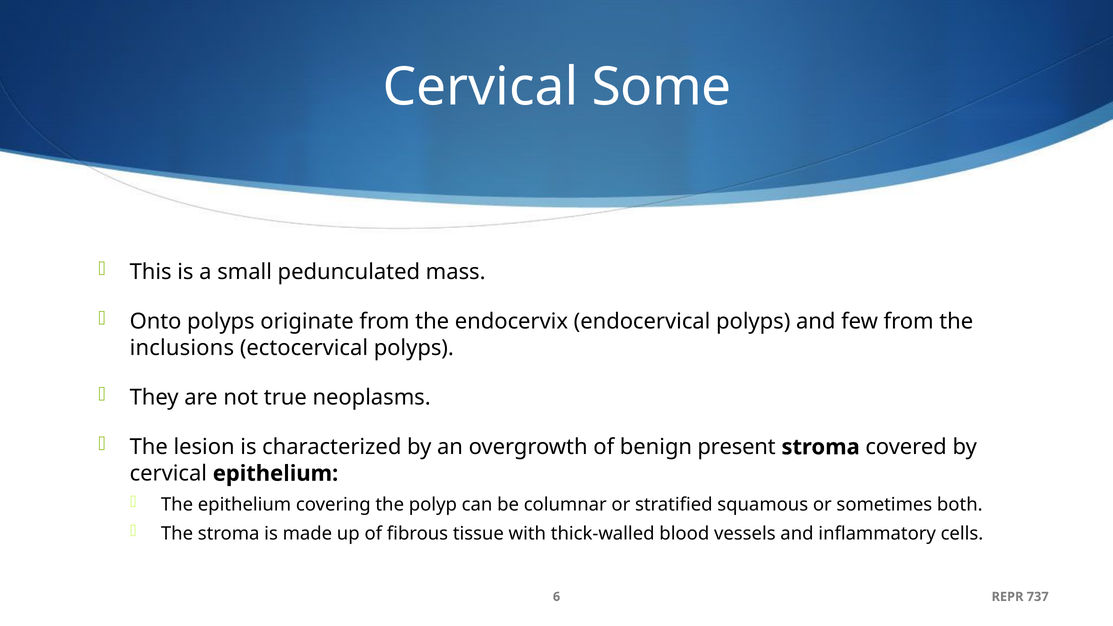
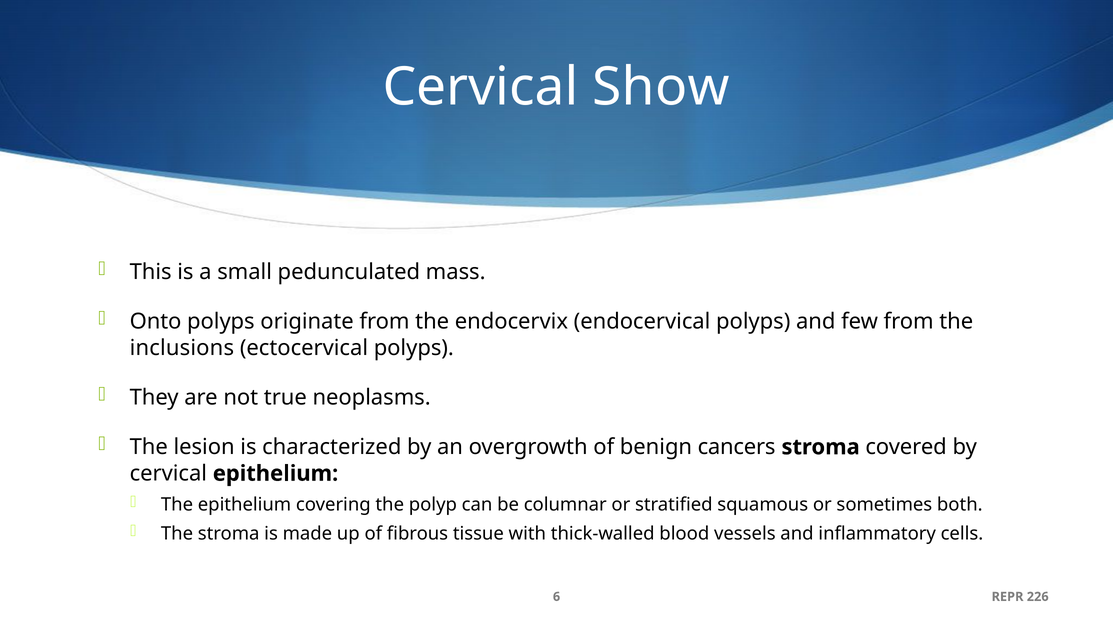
Some: Some -> Show (661, 87)
present: present -> cancers (737, 447)
737: 737 -> 226 (1038, 597)
